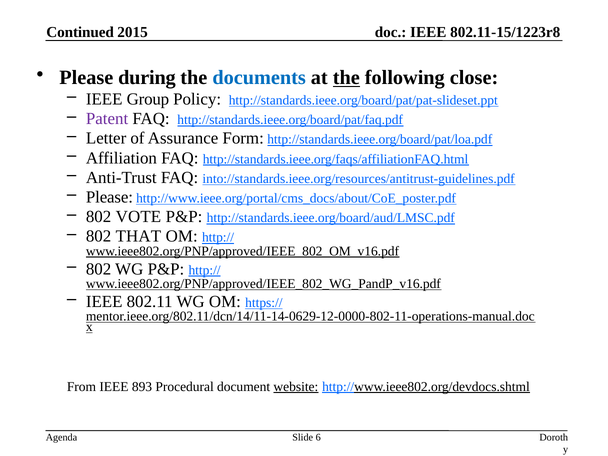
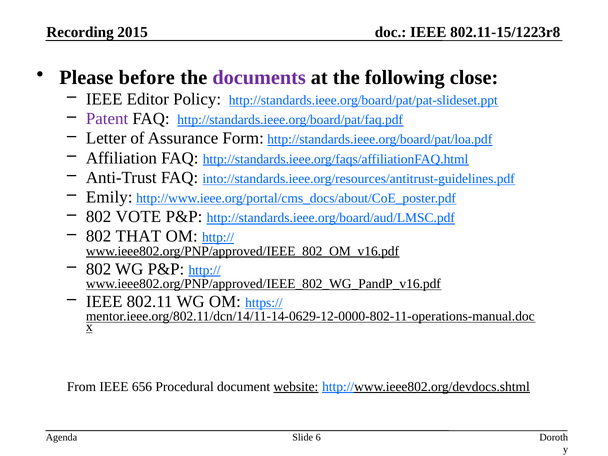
Continued: Continued -> Recording (80, 32)
during: during -> before (147, 78)
documents colour: blue -> purple (259, 78)
the underline: present -> none (346, 78)
Group: Group -> Editor (148, 99)
Please: Please -> Emily (109, 197)
893: 893 -> 656 (142, 387)
